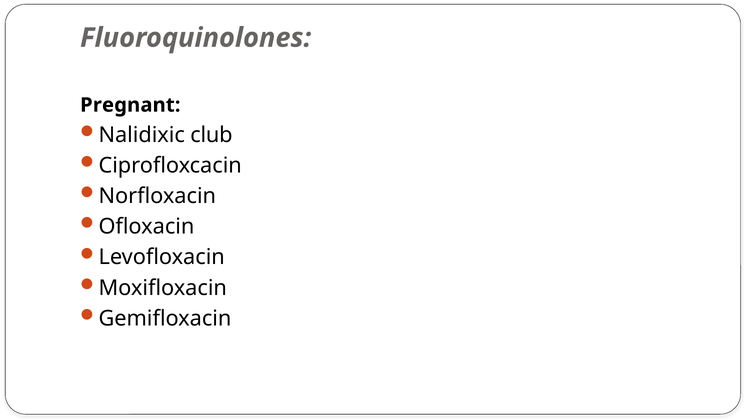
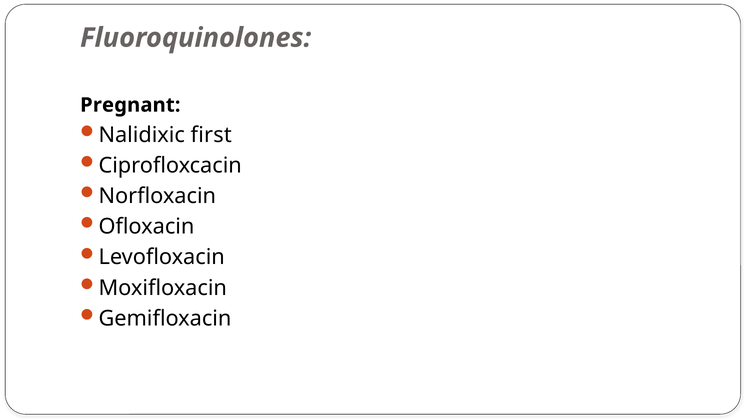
club: club -> first (211, 135)
